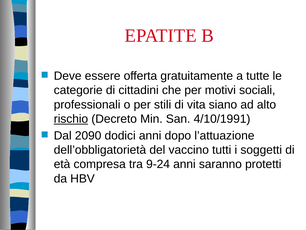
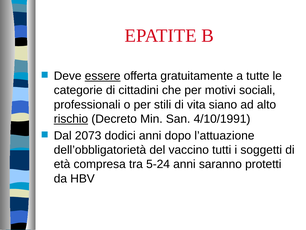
essere underline: none -> present (103, 76)
2090: 2090 -> 2073 (88, 135)
9-24: 9-24 -> 5-24 (158, 164)
